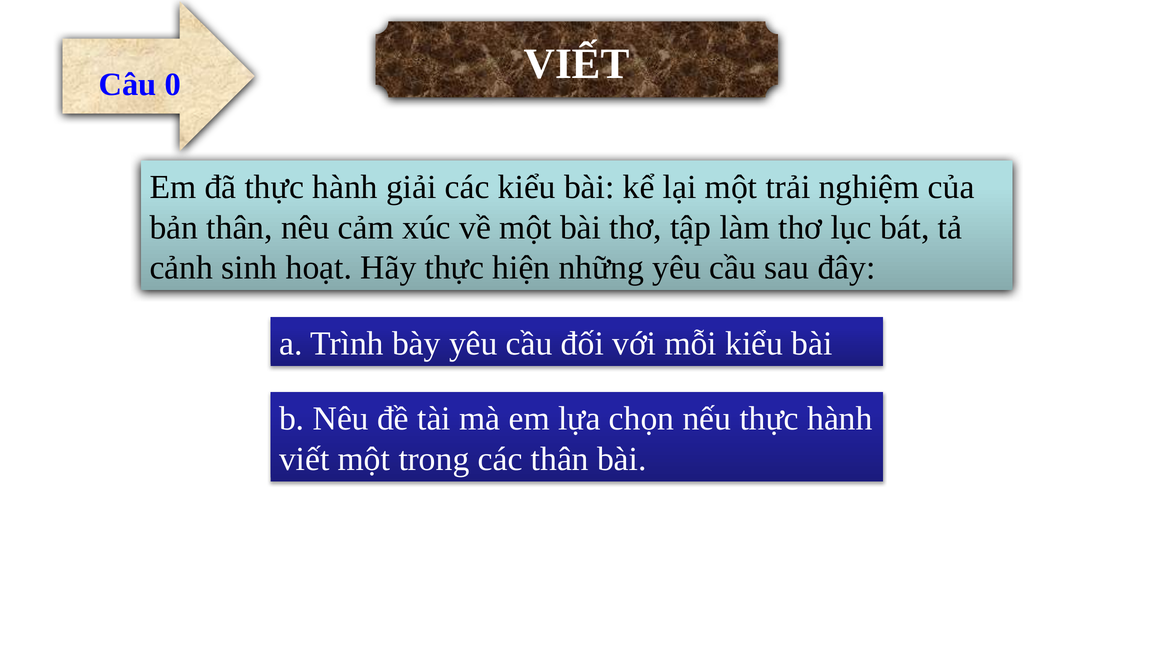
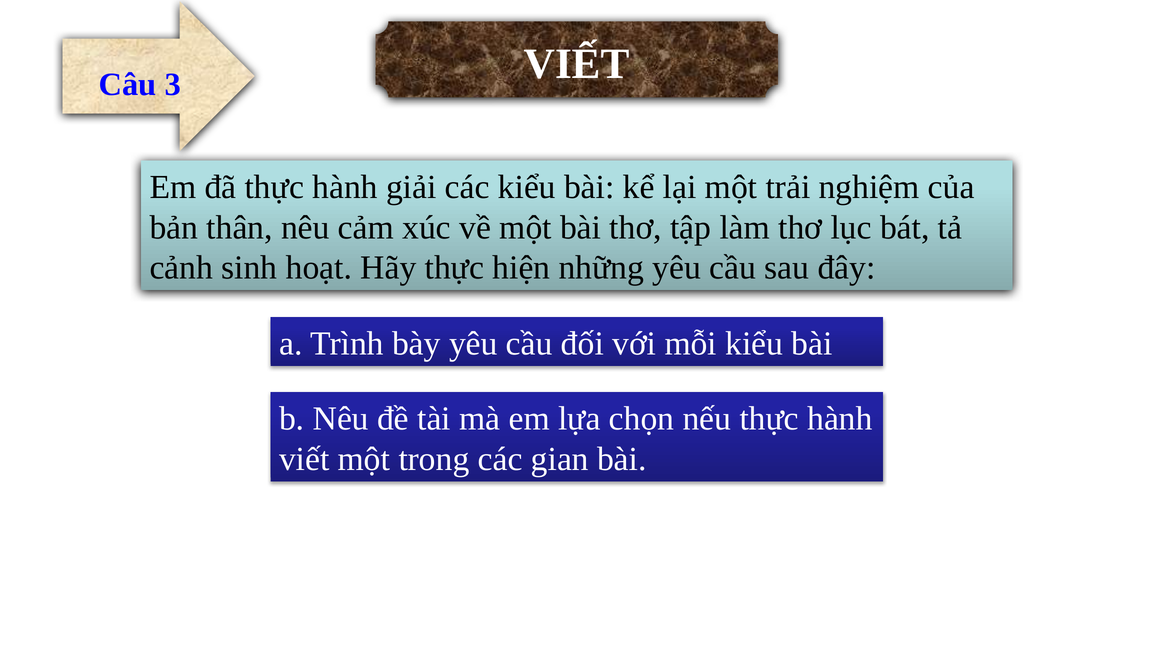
0: 0 -> 3 (173, 85)
các thân: thân -> gian (560, 460)
